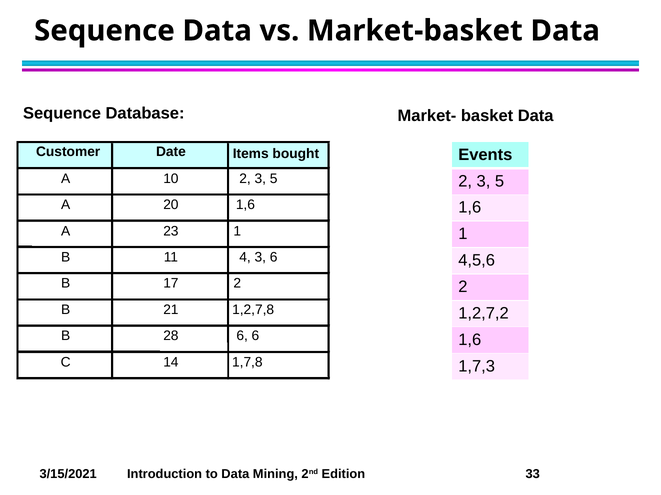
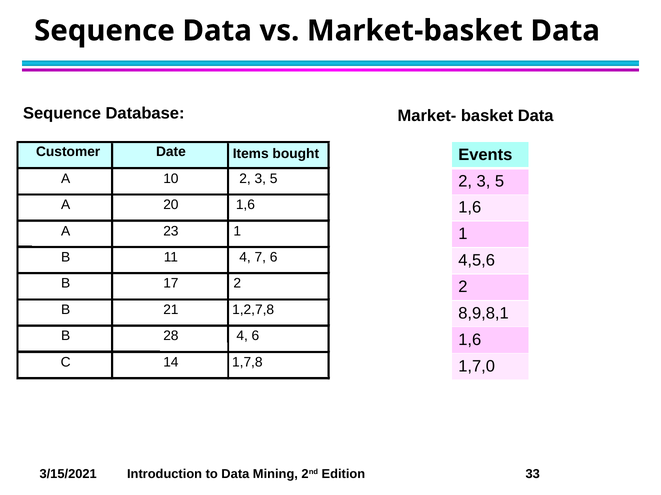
4 3: 3 -> 7 (260, 258)
1,2,7,2: 1,2,7,2 -> 8,9,8,1 (484, 314)
28 6: 6 -> 4 (242, 336)
1,7,3: 1,7,3 -> 1,7,0 (477, 367)
